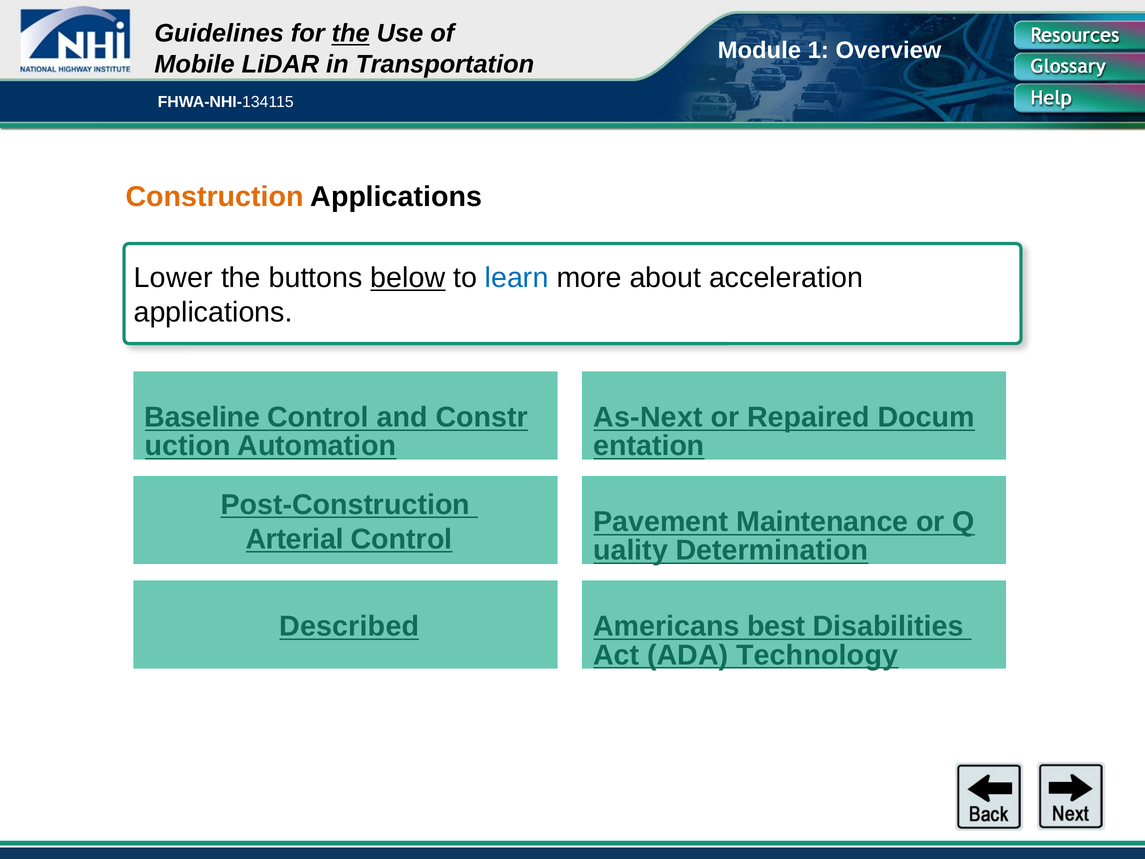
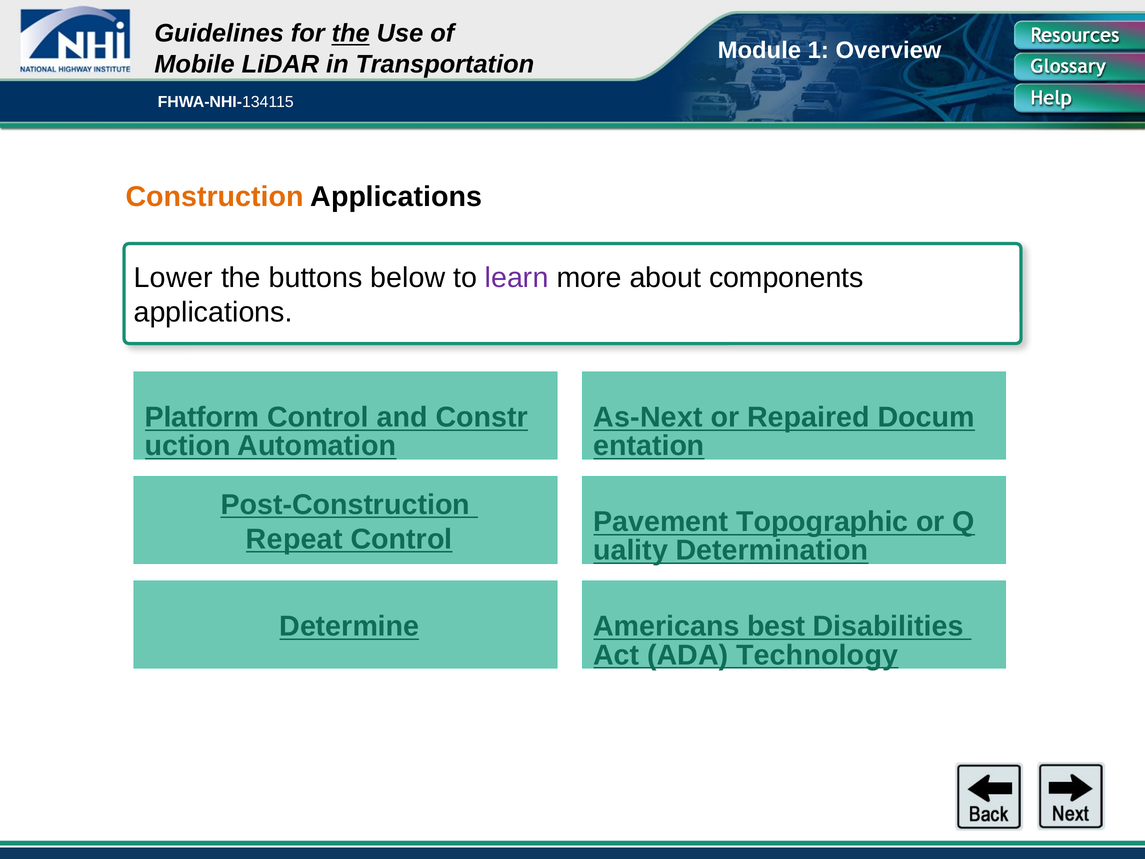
below underline: present -> none (408, 278)
learn colour: blue -> purple (517, 278)
acceleration: acceleration -> components (786, 278)
Baseline: Baseline -> Platform (202, 417)
Maintenance: Maintenance -> Topographic (822, 522)
Arterial: Arterial -> Repeat (294, 539)
Described: Described -> Determine (349, 626)
